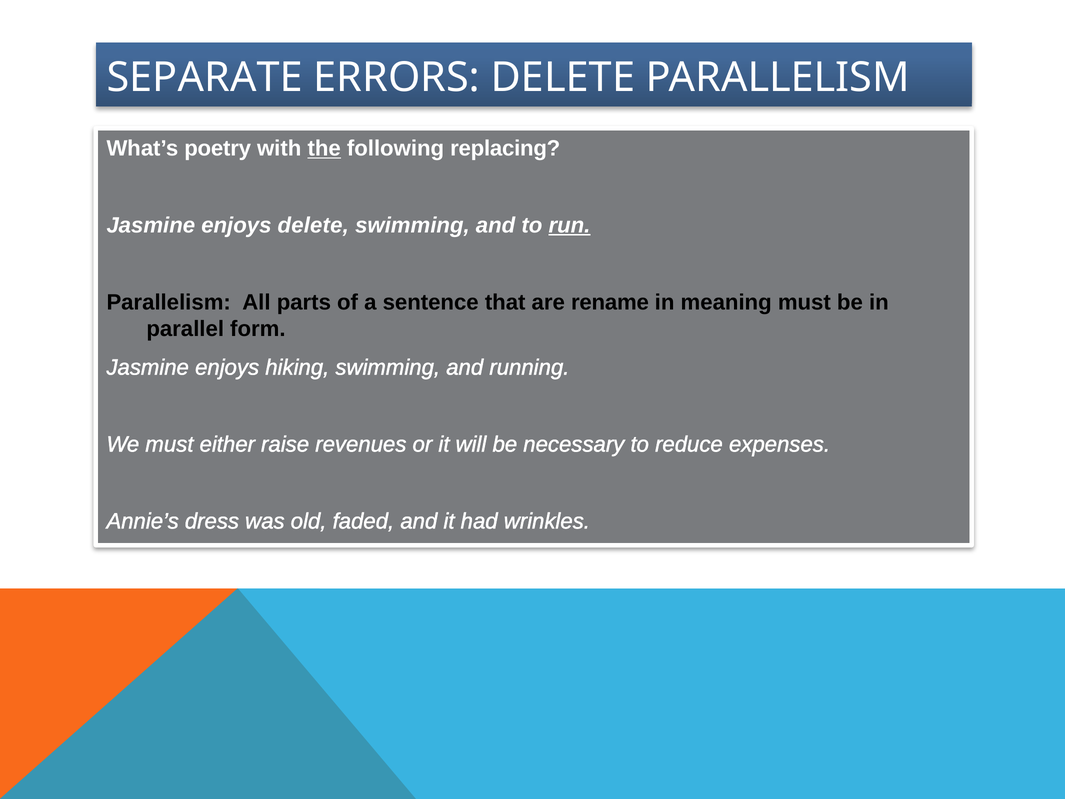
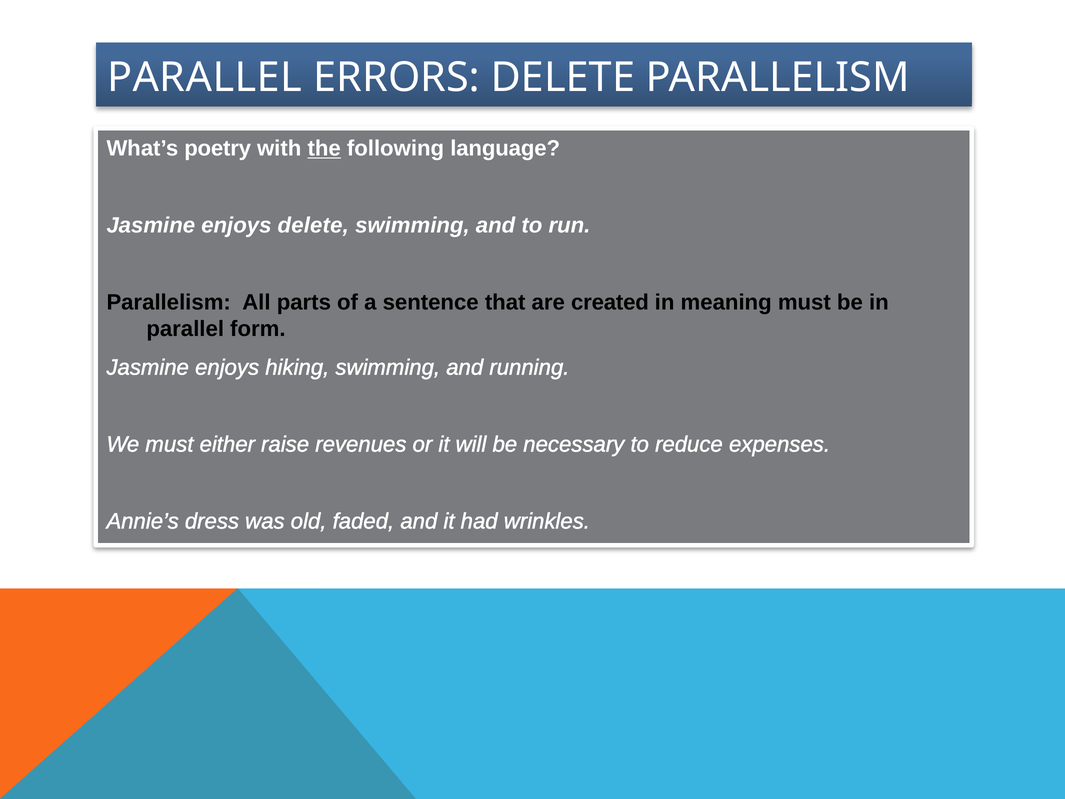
SEPARATE: SEPARATE -> PARALLEL (204, 77)
replacing: replacing -> language (505, 148)
run underline: present -> none (569, 225)
rename: rename -> created (610, 302)
